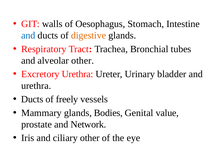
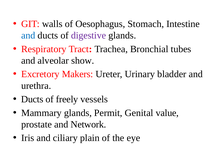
digestive colour: orange -> purple (88, 36)
alveolar other: other -> show (83, 61)
Excretory Urethra: Urethra -> Makers (78, 74)
Bodies: Bodies -> Permit (108, 113)
ciliary other: other -> plain (90, 138)
